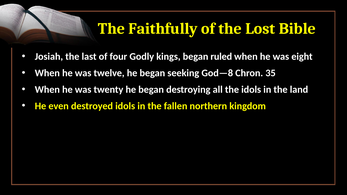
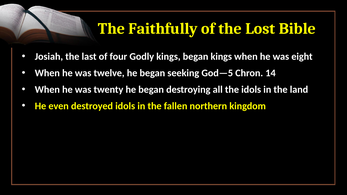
began ruled: ruled -> kings (221, 57)
God—8: God—8 -> God—5 (217, 73)
35: 35 -> 14 (271, 73)
